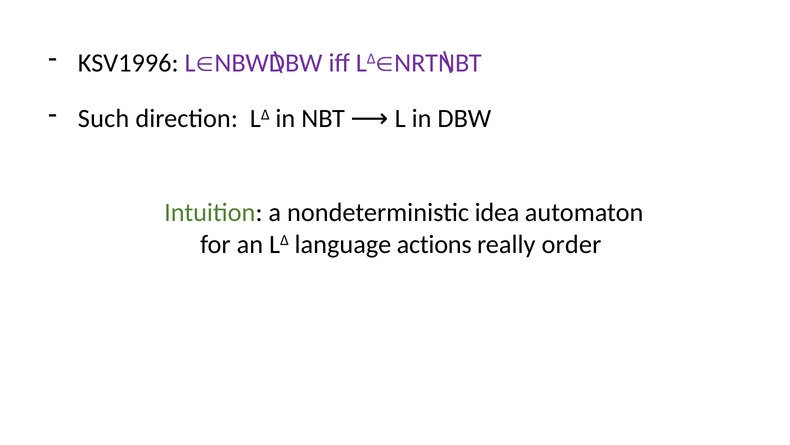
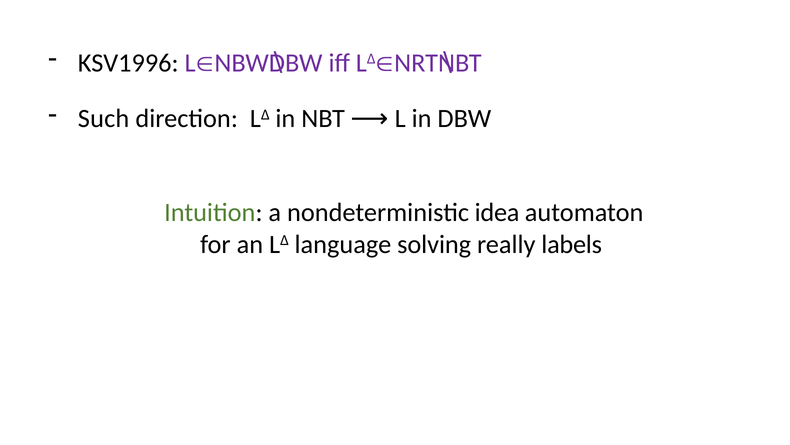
actions: actions -> solving (434, 244)
order: order -> labels (572, 244)
